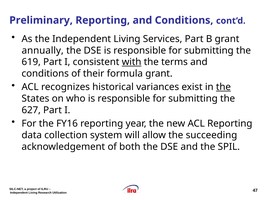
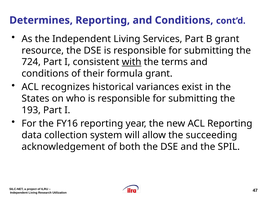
Preliminary: Preliminary -> Determines (41, 20)
annually: annually -> resource (43, 51)
619: 619 -> 724 (31, 62)
the underline: present -> none (223, 87)
627: 627 -> 193 (31, 110)
